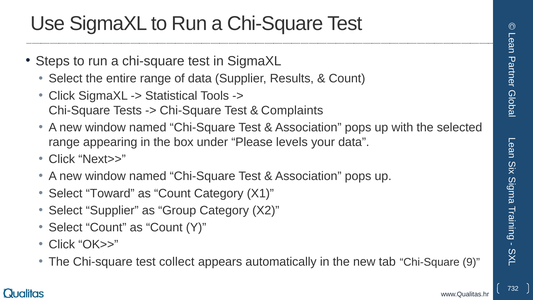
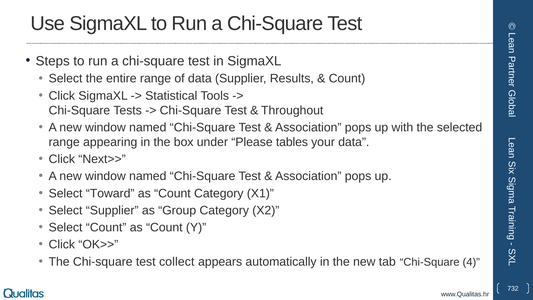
Complaints: Complaints -> Throughout (292, 110)
levels: levels -> tables (292, 142)
9: 9 -> 4 (471, 262)
